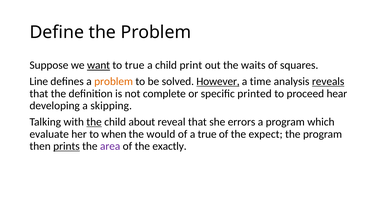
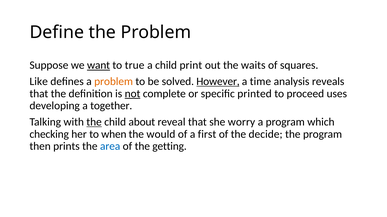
Line: Line -> Like (39, 82)
reveals underline: present -> none (328, 82)
not underline: none -> present (133, 94)
hear: hear -> uses (337, 94)
skipping: skipping -> together (111, 106)
errors: errors -> worry (241, 122)
evaluate: evaluate -> checking (49, 134)
a true: true -> first (207, 134)
expect: expect -> decide (266, 134)
prints underline: present -> none (66, 147)
area colour: purple -> blue (110, 147)
exactly: exactly -> getting (170, 147)
